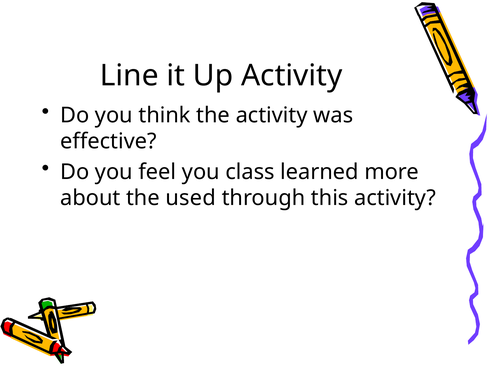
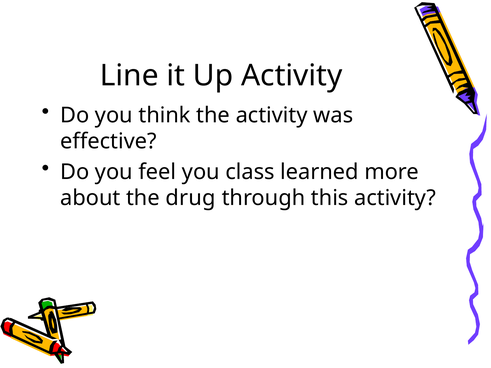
used: used -> drug (191, 198)
